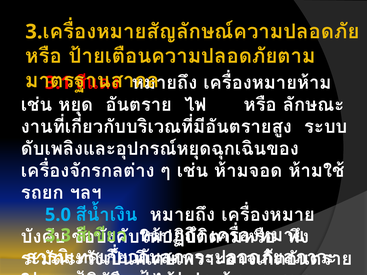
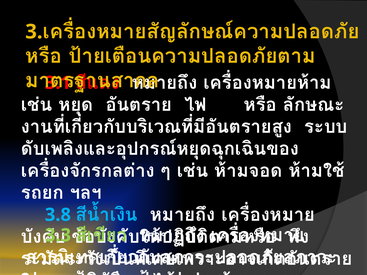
5.0: 5.0 -> 3.8 (58, 215)
